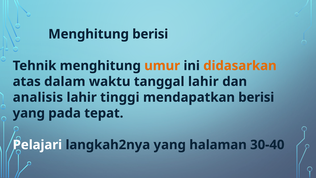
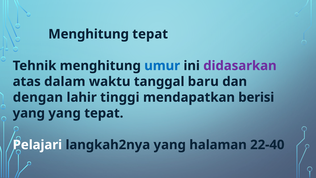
Menghitung berisi: berisi -> tepat (150, 34)
umur colour: orange -> blue (162, 66)
didasarkan colour: orange -> purple (240, 66)
tanggal lahir: lahir -> baru (203, 81)
analisis: analisis -> dengan (38, 97)
yang pada: pada -> yang (65, 113)
30-40: 30-40 -> 22-40 (267, 145)
